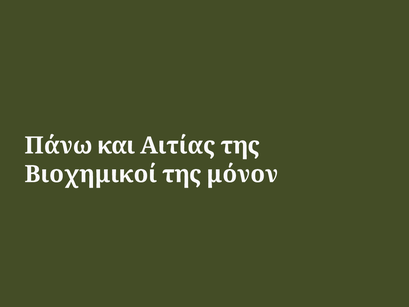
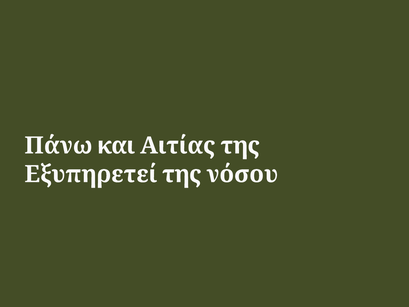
Βιοχημικοί: Βιοχημικοί -> Εξυπηρετεί (91, 174)
μόνον: μόνον -> νόσου (242, 174)
